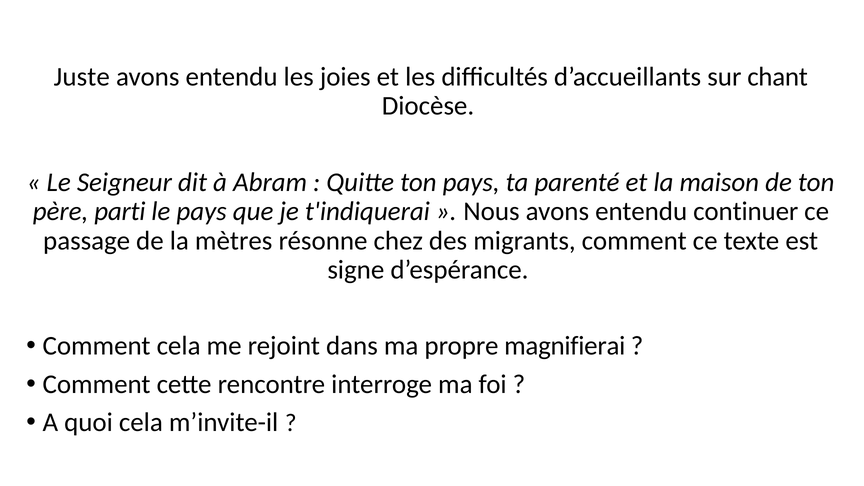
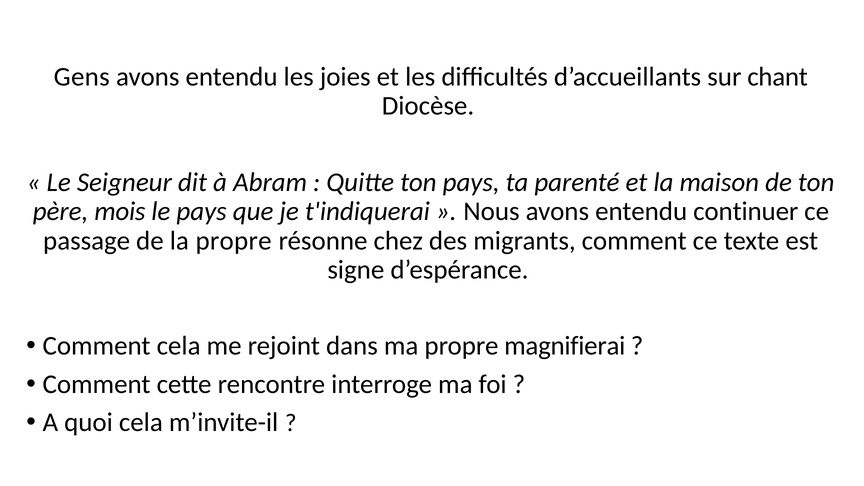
Juste: Juste -> Gens (82, 77)
parti: parti -> mois (120, 211)
la mètres: mètres -> propre (234, 241)
